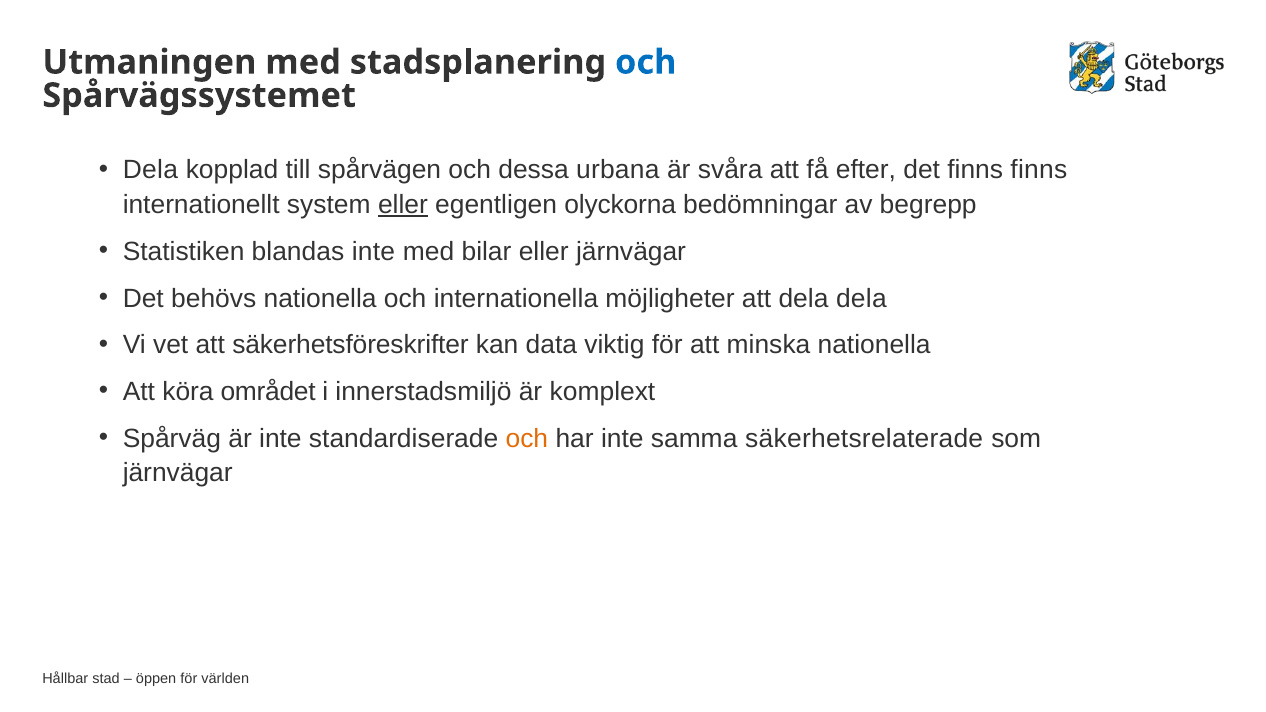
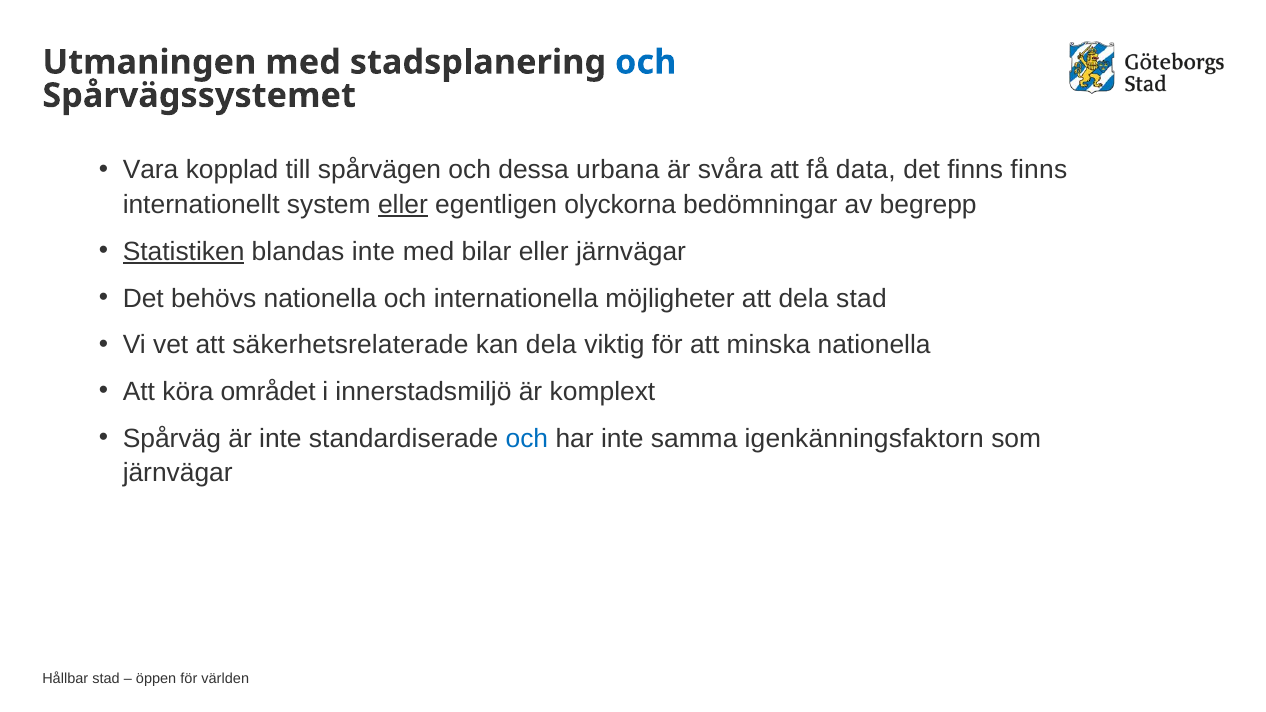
Dela: Dela -> Vara (151, 170)
efter: efter -> data (866, 170)
Statistiken underline: none -> present (184, 252)
dela dela: dela -> stad (861, 298)
säkerhetsföreskrifter: säkerhetsföreskrifter -> säkerhetsrelaterade (350, 345)
kan data: data -> dela (551, 345)
och colour: orange -> blue (527, 439)
säkerhetsrelaterade: säkerhetsrelaterade -> igenkänningsfaktorn (864, 439)
